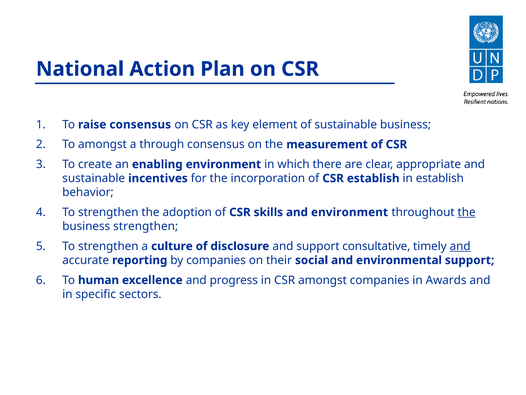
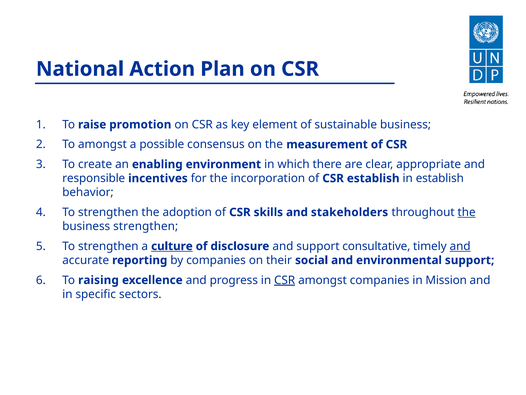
raise consensus: consensus -> promotion (140, 124)
through: through -> possible (162, 144)
sustainable: sustainable -> responsible (94, 178)
and environment: environment -> stakeholders (350, 212)
culture underline: none -> present (172, 246)
human: human -> raising (98, 280)
CSR underline: none -> present (285, 280)
Awards: Awards -> Mission (446, 280)
